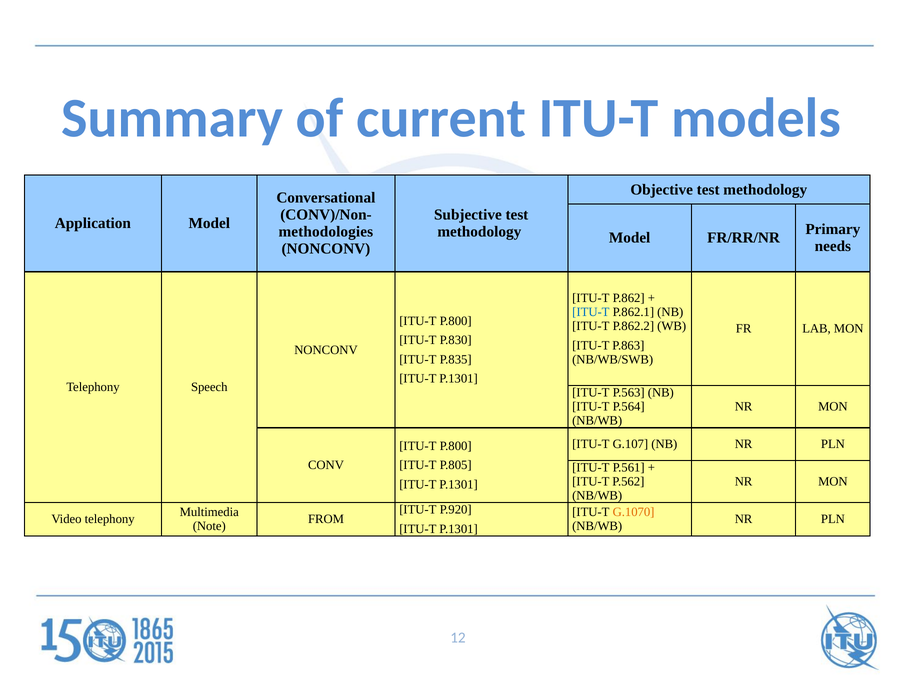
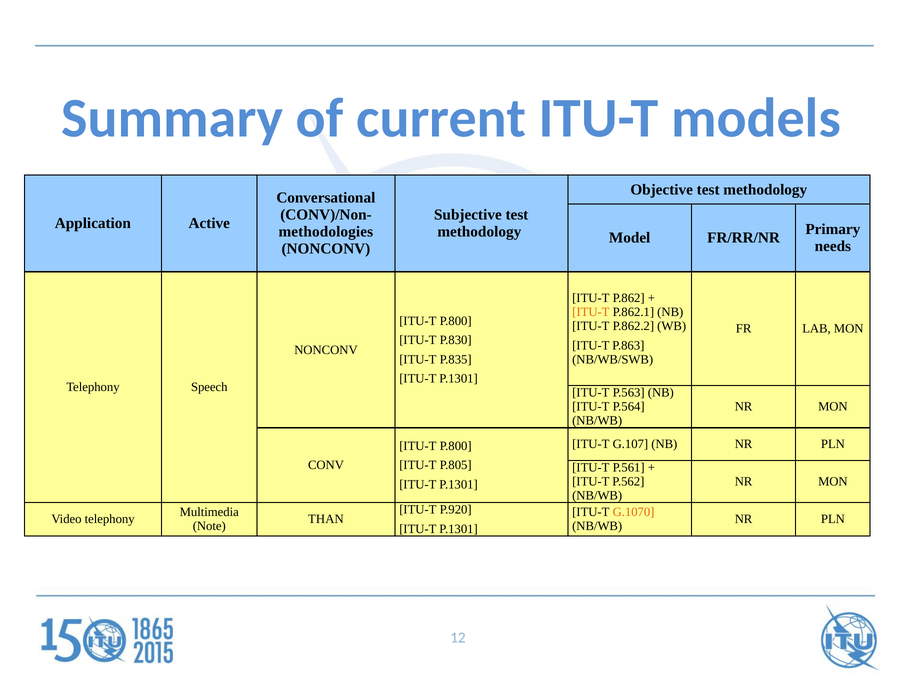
Application Model: Model -> Active (209, 223)
ITU‑T colour: blue -> orange (591, 312)
FROM: FROM -> THAN (326, 519)
